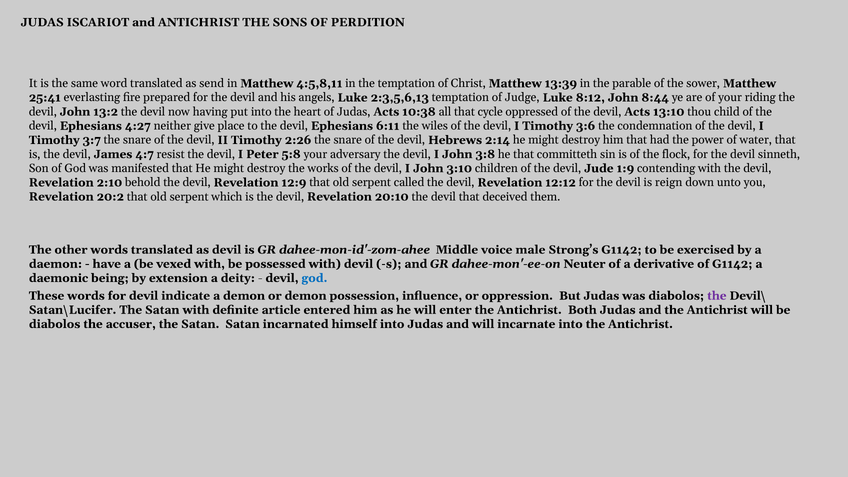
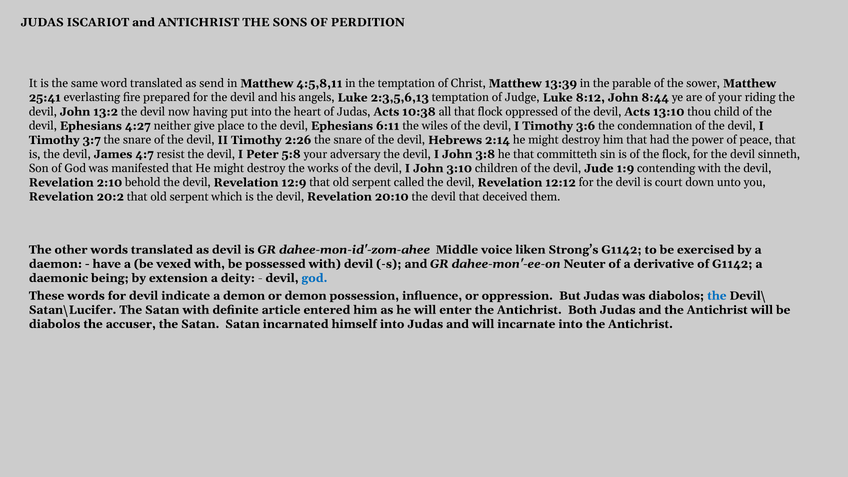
that cycle: cycle -> flock (490, 112)
water: water -> peace (756, 140)
reign: reign -> court (669, 183)
male: male -> liken (530, 250)
the colour: purple -> blue (717, 296)
